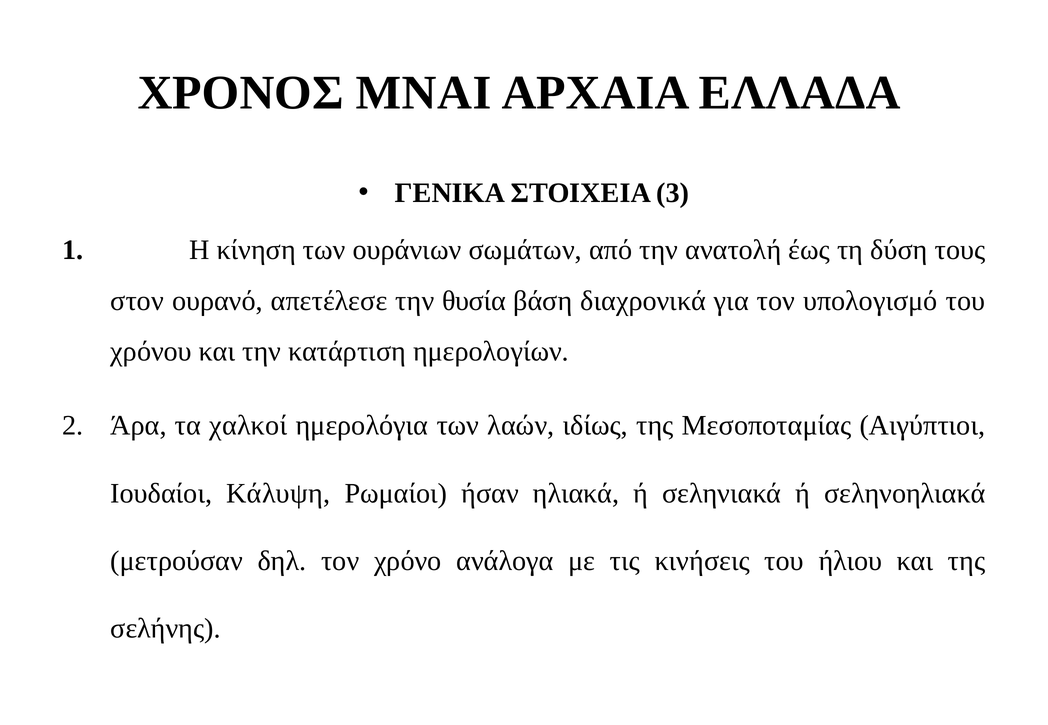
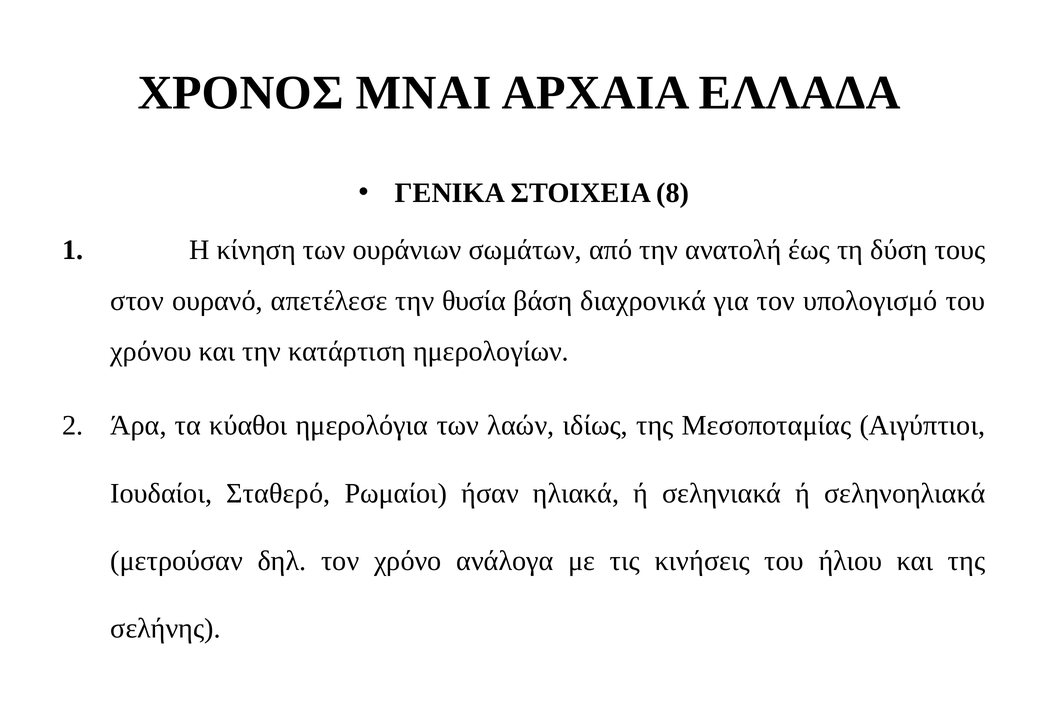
3: 3 -> 8 (673, 193)
χαλκοί: χαλκοί -> κύαθοι (248, 426)
Κάλυψη: Κάλυψη -> Σταθερό (278, 494)
